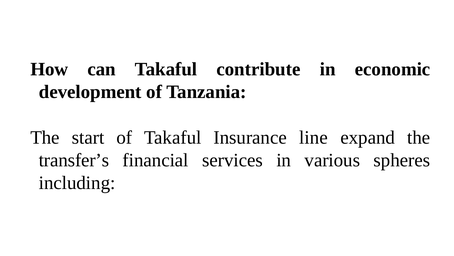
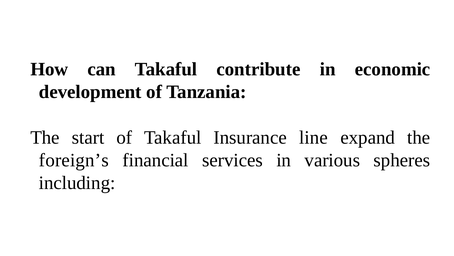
transfer’s: transfer’s -> foreign’s (74, 160)
